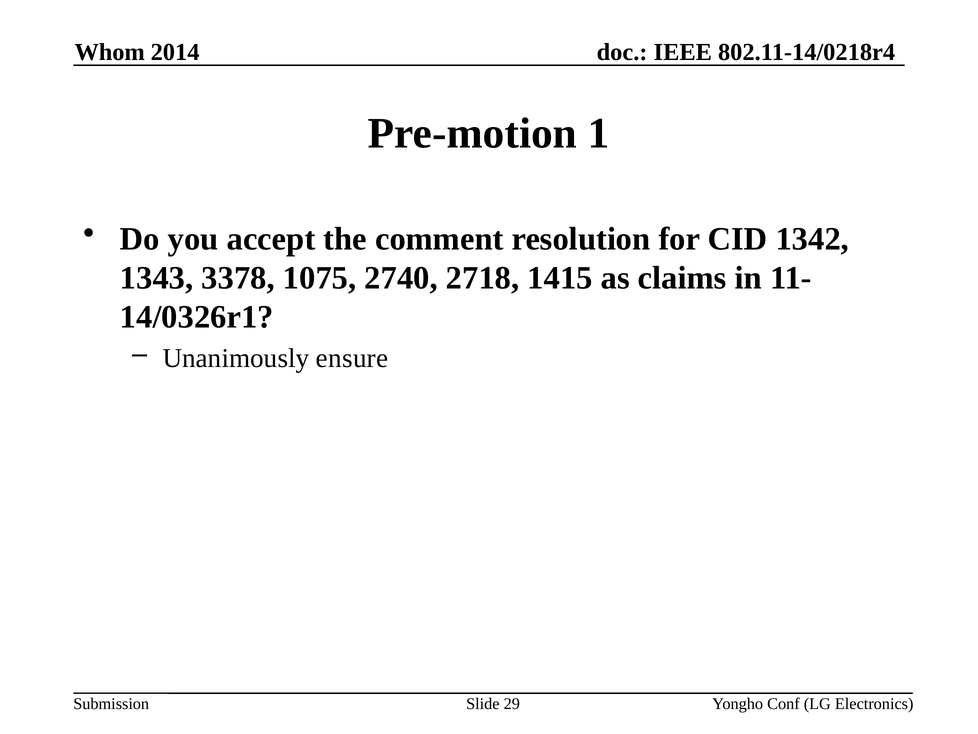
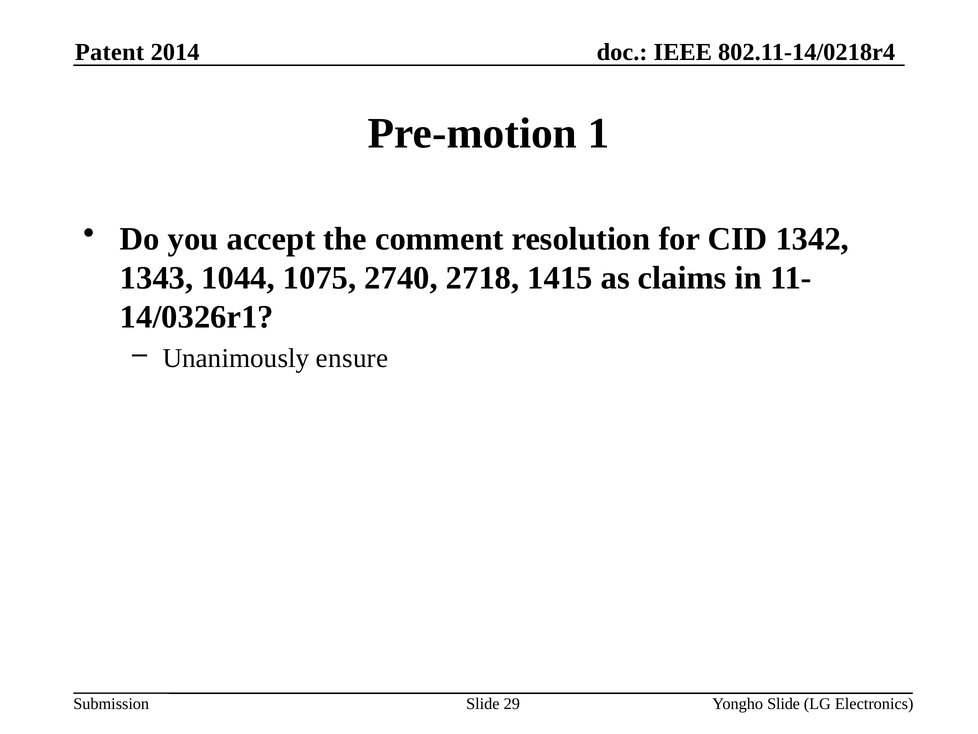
Whom: Whom -> Patent (109, 52)
3378: 3378 -> 1044 (238, 278)
Yongho Conf: Conf -> Slide (784, 703)
